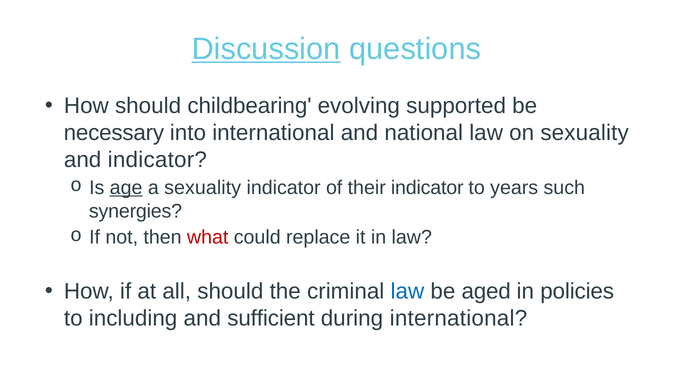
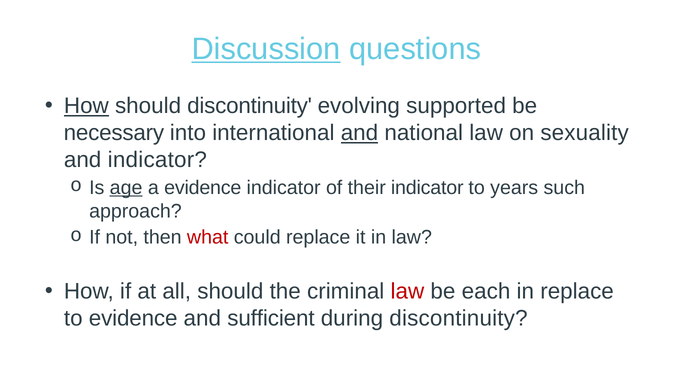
How underline: none -> present (86, 106)
should childbearing: childbearing -> discontinuity (250, 106)
and underline: none -> present (359, 133)
a sexuality: sexuality -> evidence (203, 187)
synergies: synergies -> approach (135, 211)
law colour: blue -> red (407, 291)
aged: aged -> each (486, 291)
in policies: policies -> replace (577, 291)
to including: including -> evidence (133, 318)
during international: international -> discontinuity (458, 318)
